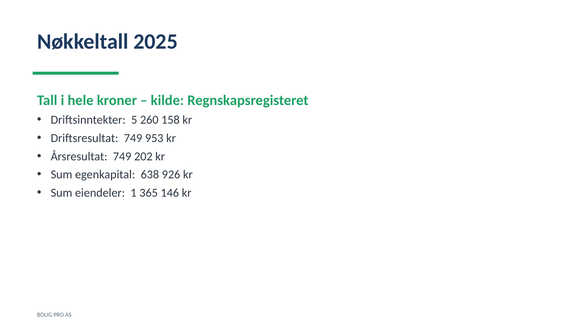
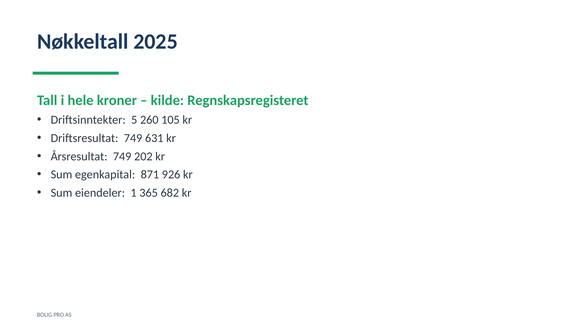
158: 158 -> 105 (170, 120)
953: 953 -> 631 (154, 138)
638: 638 -> 871 (150, 174)
146: 146 -> 682 (170, 192)
